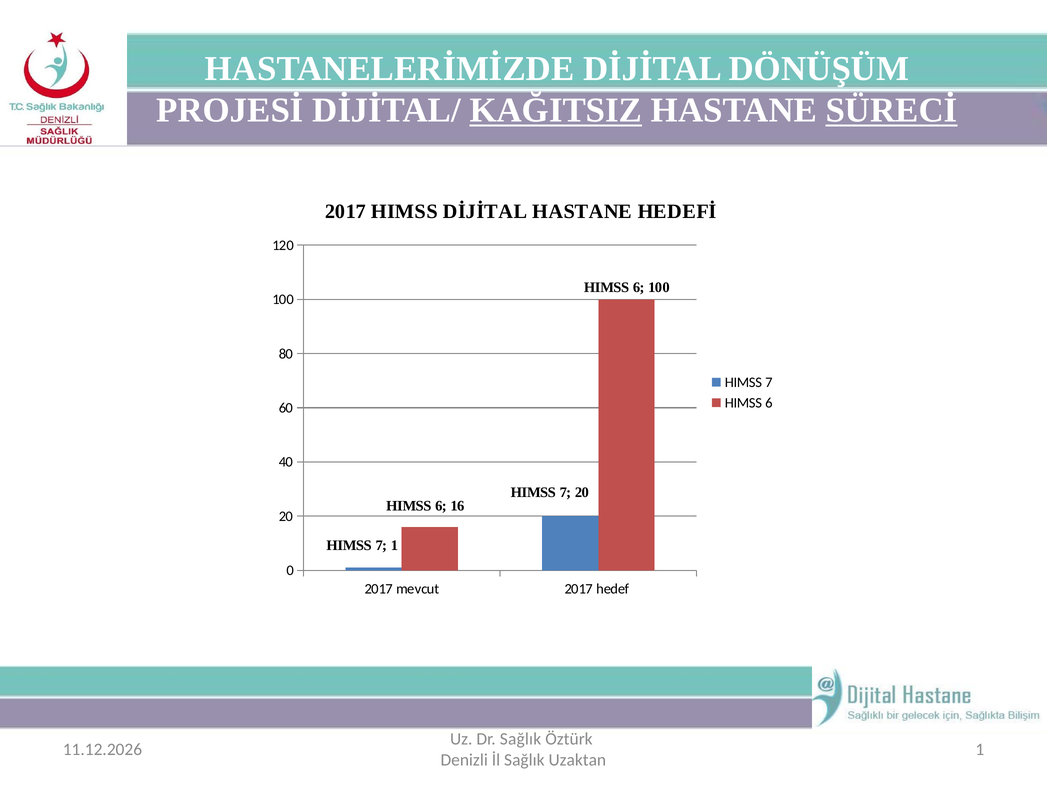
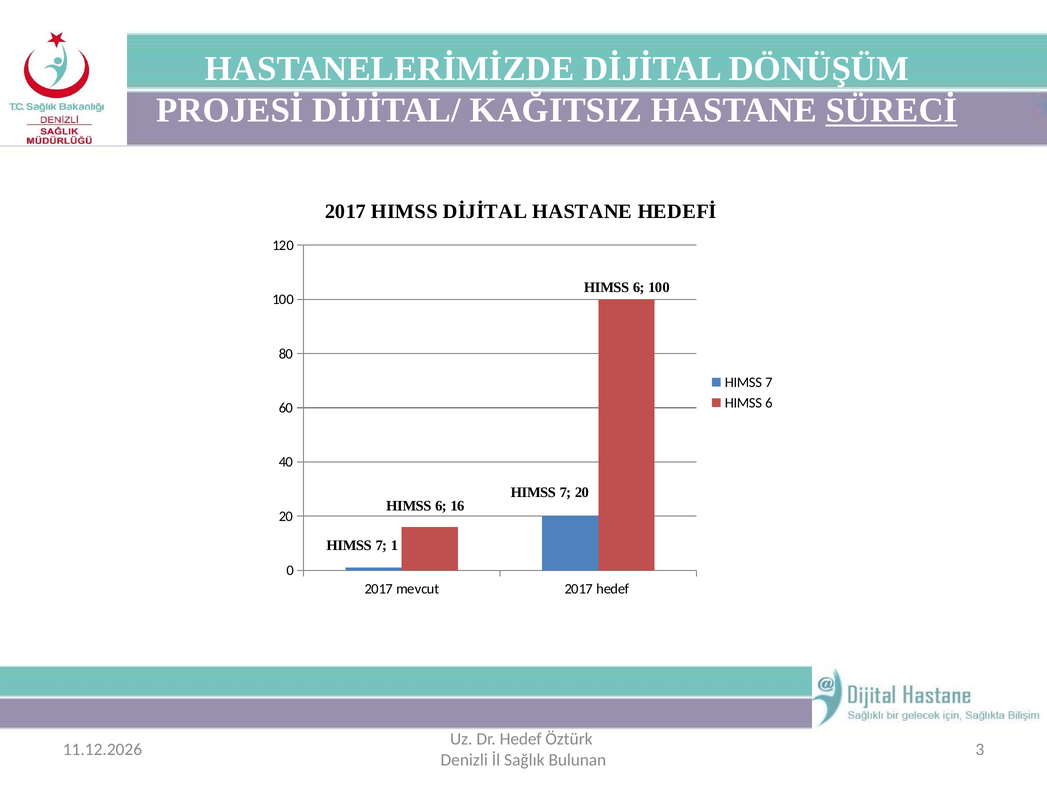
KAĞITSIZ underline: present -> none (556, 110)
Dr Sağlık: Sağlık -> Hedef (521, 739)
1: 1 -> 3 (980, 750)
Uzaktan: Uzaktan -> Bulunan (577, 760)
